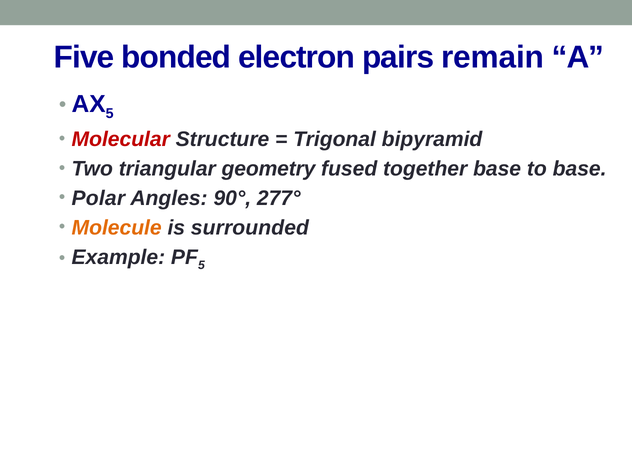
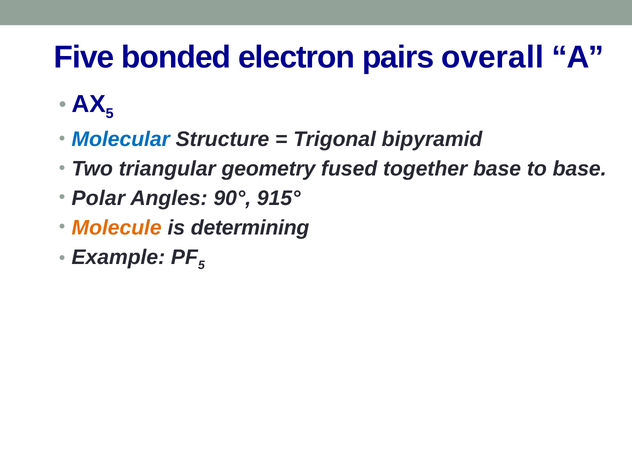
remain: remain -> overall (492, 57)
Molecular colour: red -> blue (121, 139)
277°: 277° -> 915° (279, 198)
surrounded: surrounded -> determining (250, 228)
